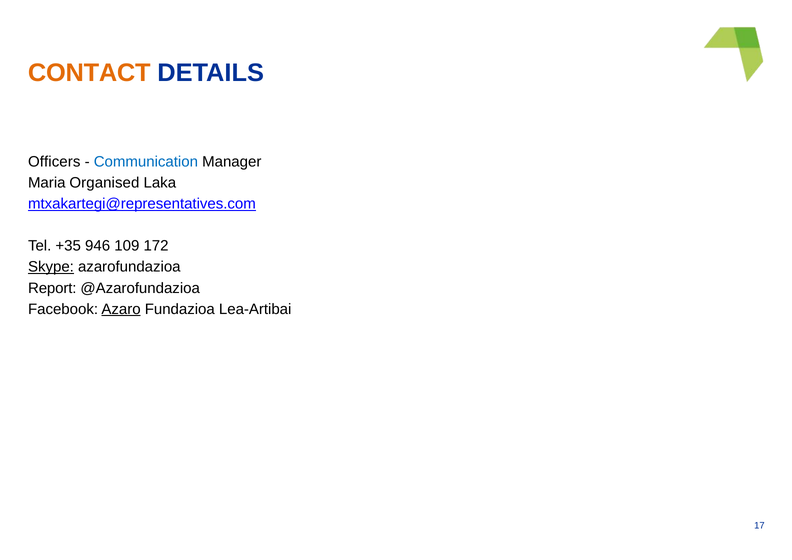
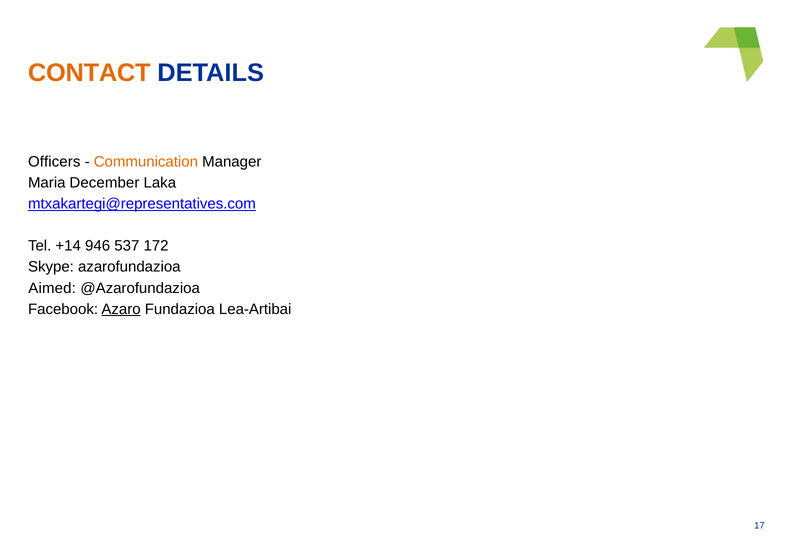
Communication colour: blue -> orange (146, 162)
Organised: Organised -> December (104, 183)
+35: +35 -> +14 (68, 246)
109: 109 -> 537 (127, 246)
Skype underline: present -> none (51, 267)
Report: Report -> Aimed (52, 288)
